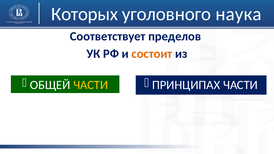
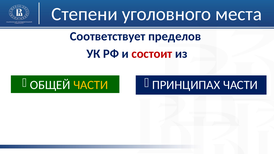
Которых: Которых -> Степени (84, 14)
наука: наука -> места (239, 14)
состоит colour: orange -> red (152, 54)
